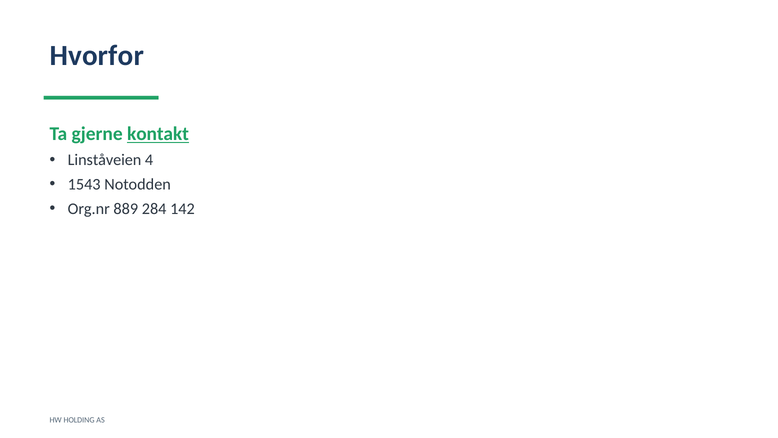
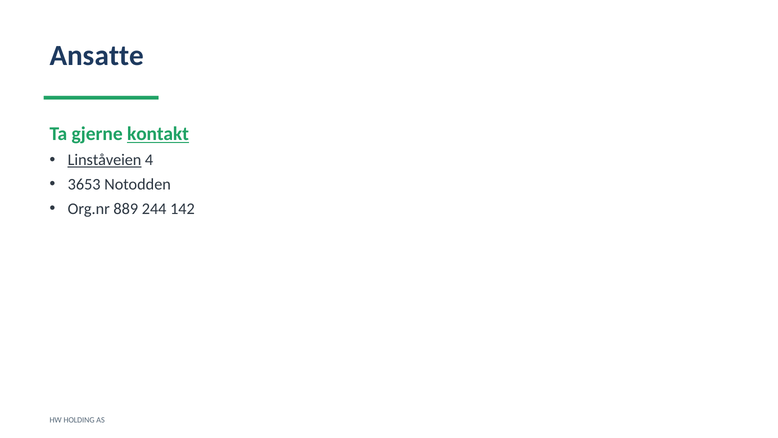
Hvorfor: Hvorfor -> Ansatte (97, 56)
Linståveien underline: none -> present (105, 160)
1543: 1543 -> 3653 (84, 184)
284: 284 -> 244 (154, 209)
